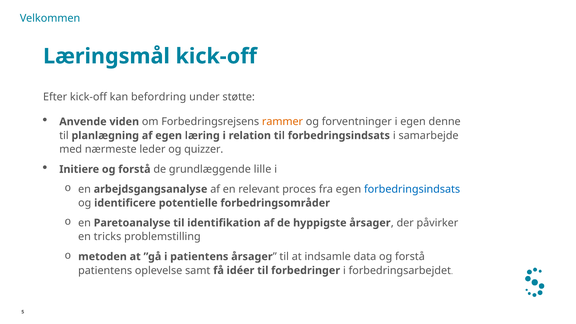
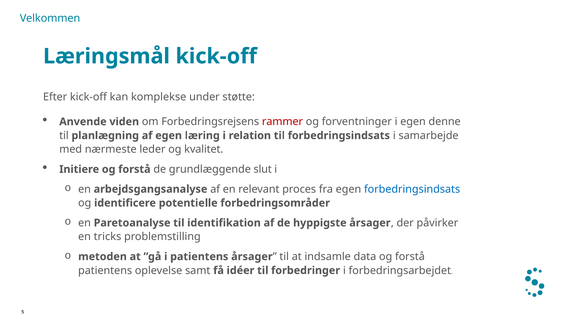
befordring: befordring -> komplekse (159, 97)
rammer colour: orange -> red (282, 122)
quizzer: quizzer -> kvalitet (204, 149)
lille: lille -> slut (263, 169)
